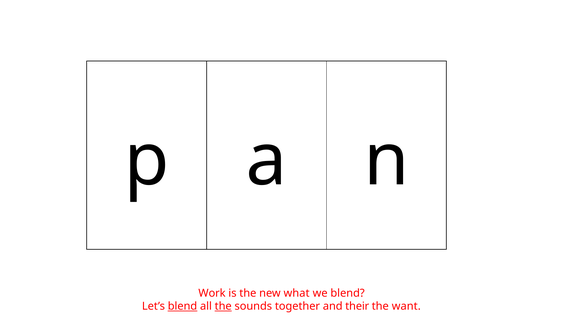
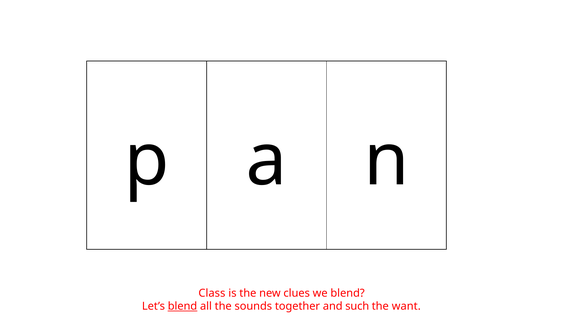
Work: Work -> Class (212, 293)
what: what -> clues (297, 293)
the underline: present -> none (223, 306)
their: their -> such (357, 306)
